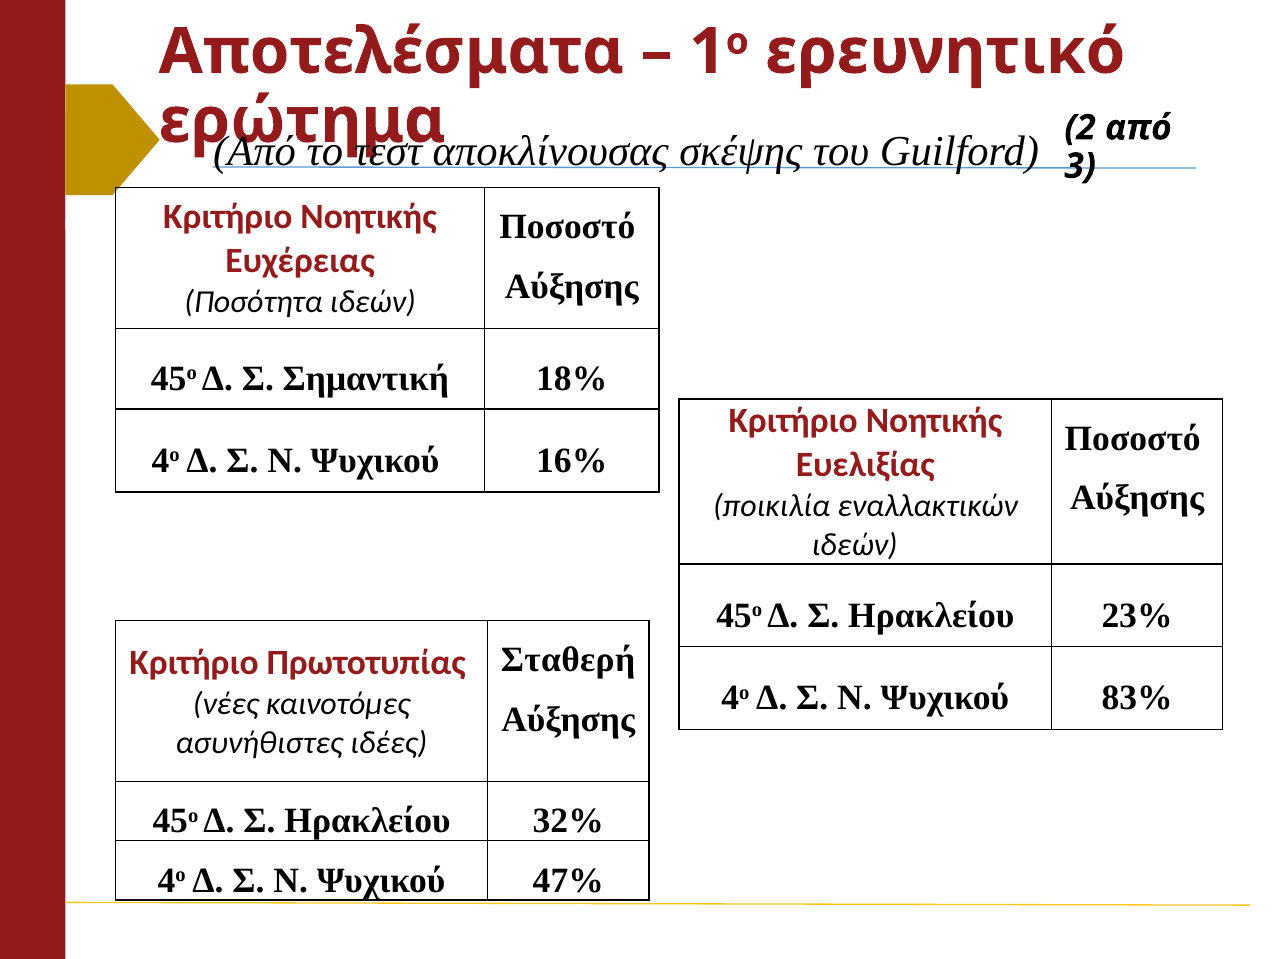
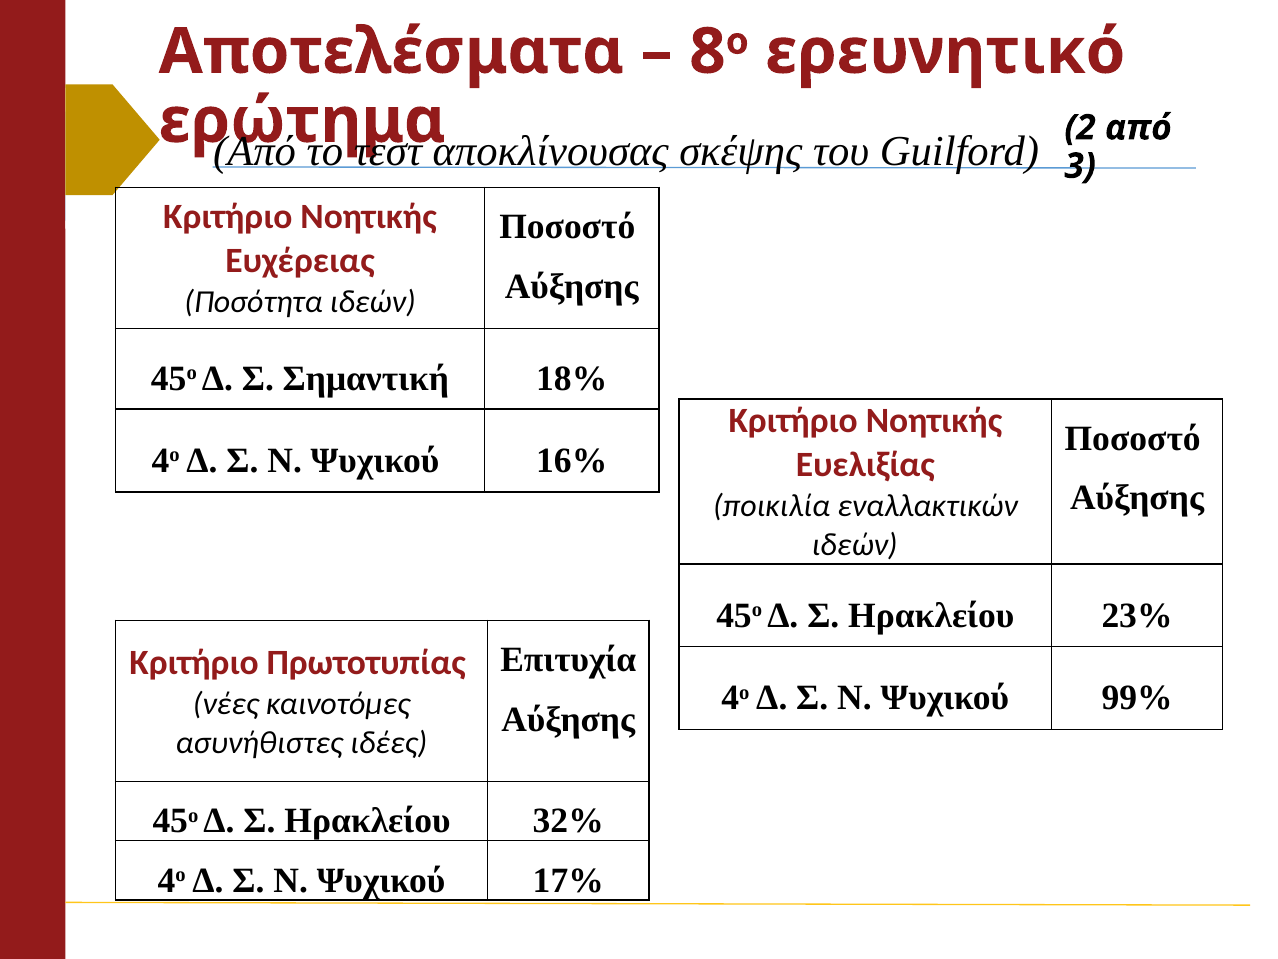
1: 1 -> 8 (707, 52)
Σταθερή: Σταθερή -> Επιτυχία (568, 660)
83%: 83% -> 99% (1137, 698)
47%: 47% -> 17% (568, 880)
